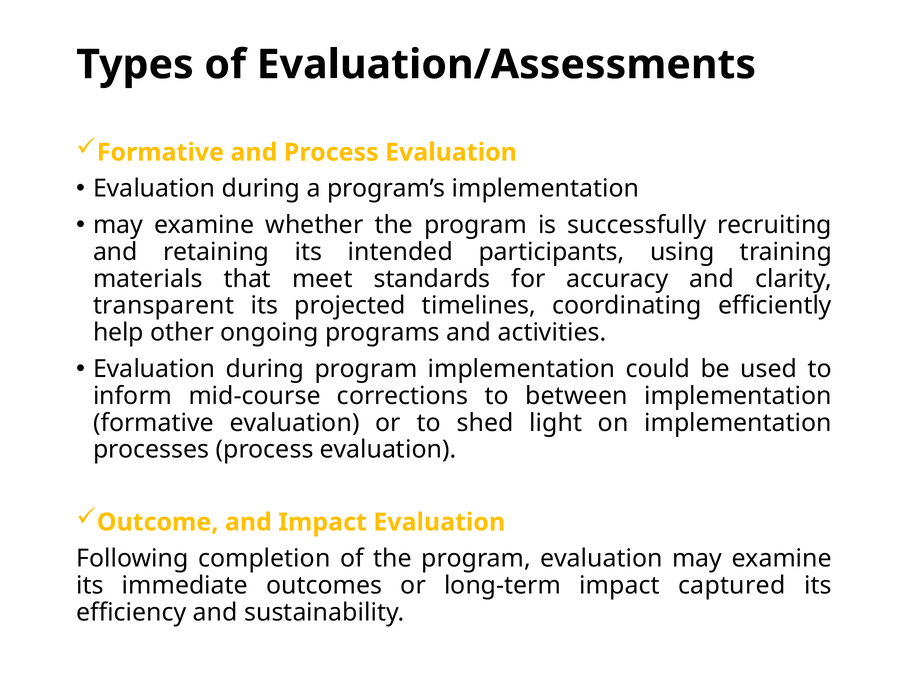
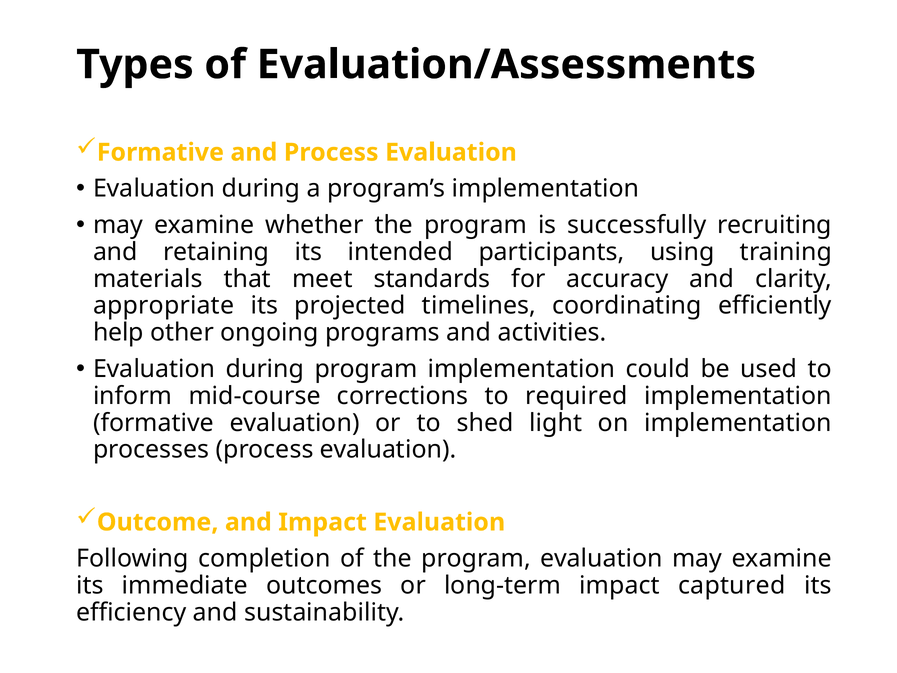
transparent: transparent -> appropriate (164, 306)
between: between -> required (576, 396)
